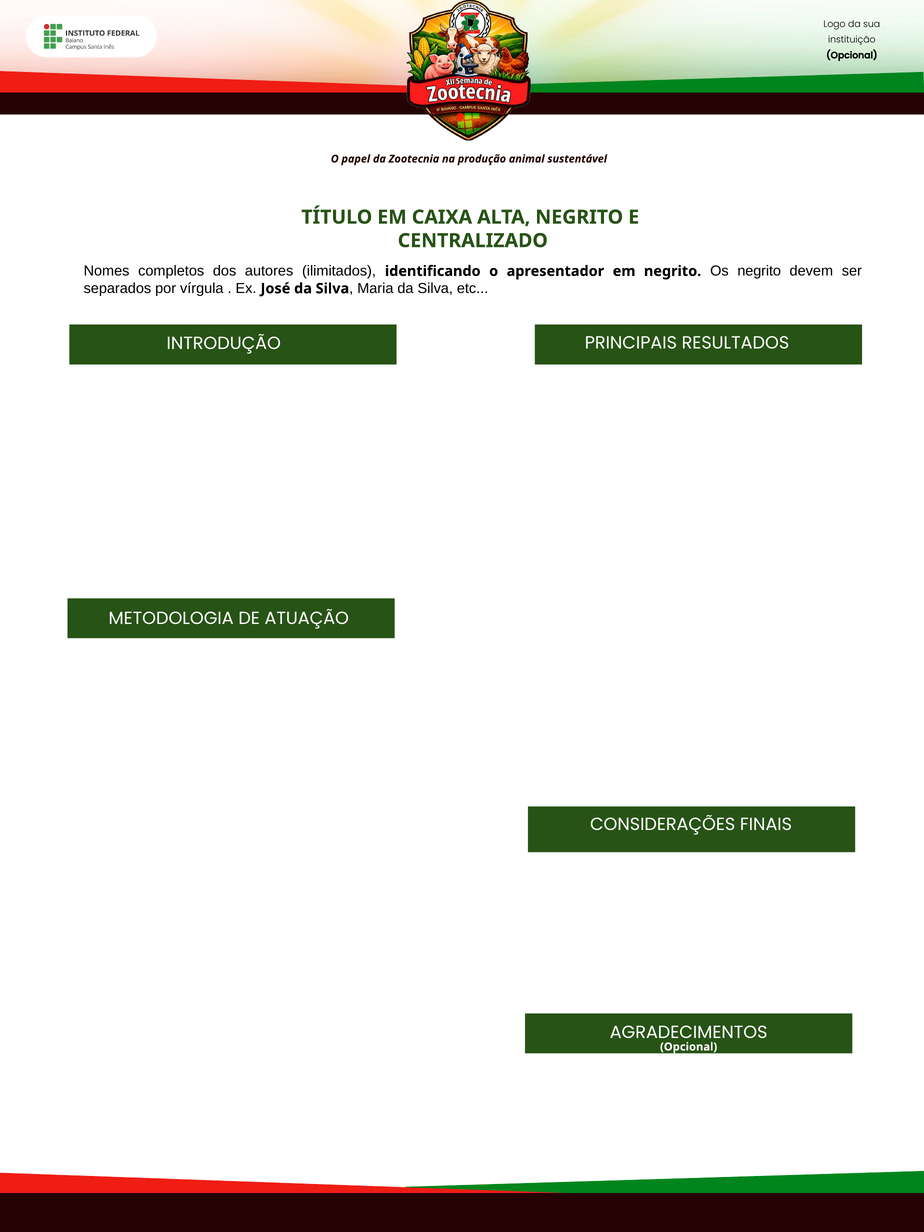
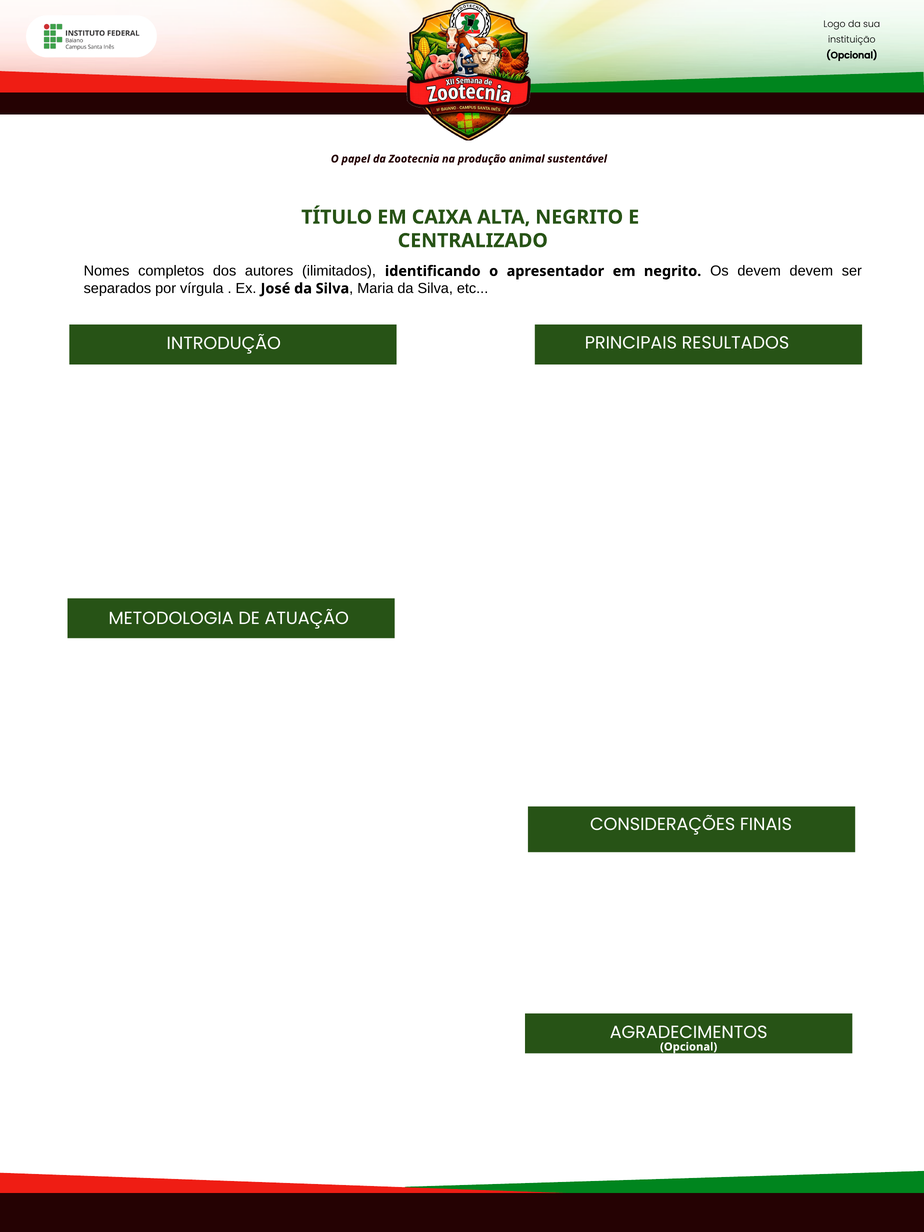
Os negrito: negrito -> devem (759, 271)
